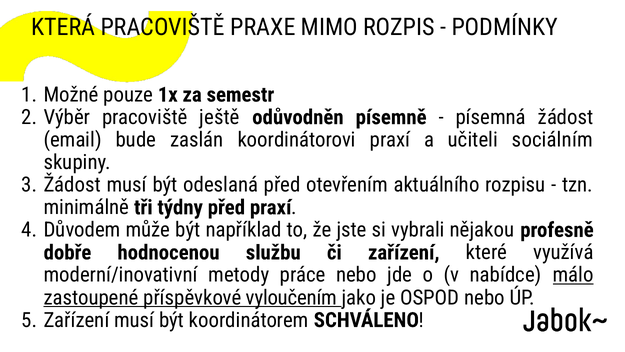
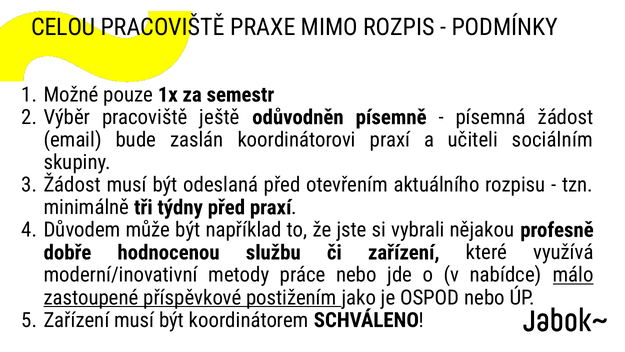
KTERÁ: KTERÁ -> CELOU (63, 27)
vyloučením: vyloučením -> postižením (291, 297)
